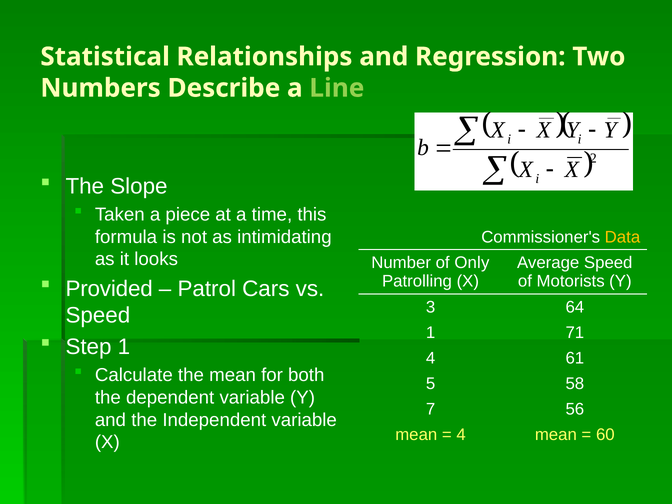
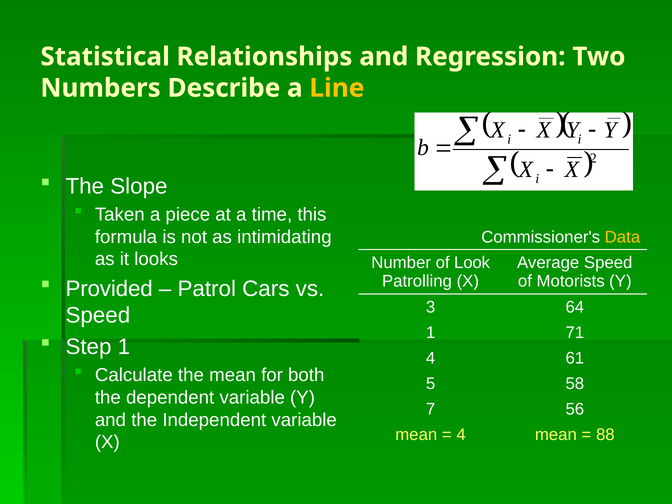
Line colour: light green -> yellow (337, 88)
Only: Only -> Look (472, 263)
60: 60 -> 88 (605, 435)
